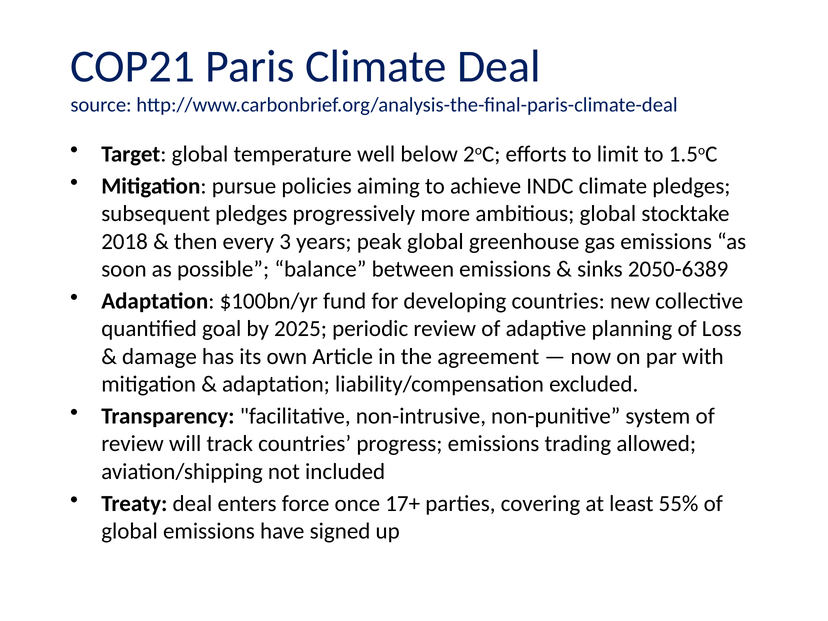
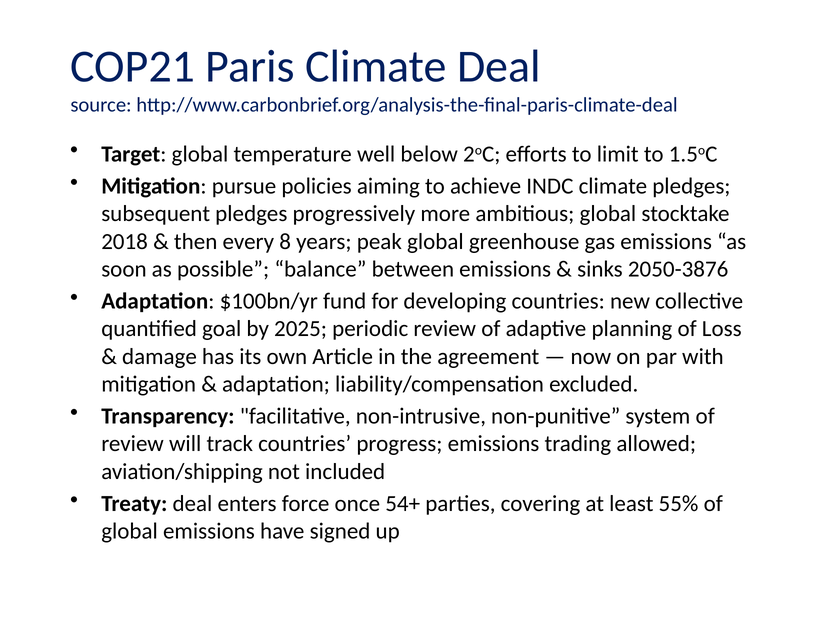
3: 3 -> 8 (285, 241)
2050-6389: 2050-6389 -> 2050-3876 (678, 269)
17+: 17+ -> 54+ (403, 504)
